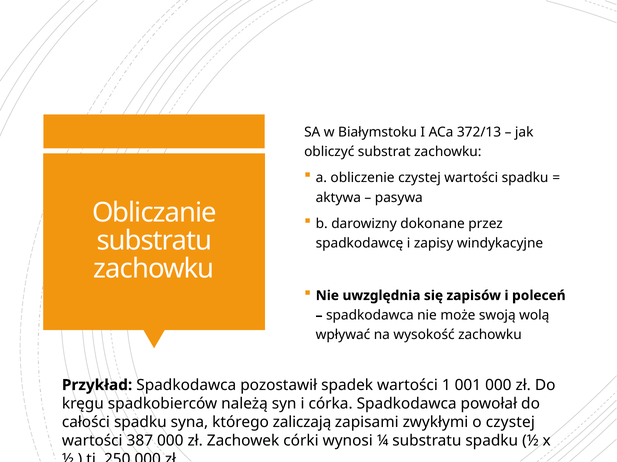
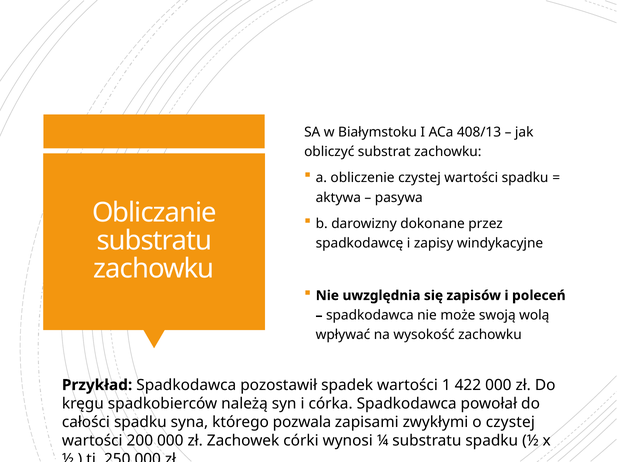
372/13: 372/13 -> 408/13 (479, 132)
001: 001 -> 422 (468, 386)
zaliczają: zaliczają -> pozwala (302, 423)
387: 387 -> 200 (140, 441)
